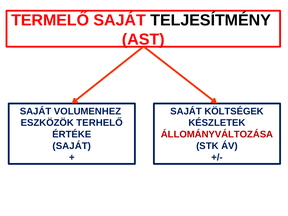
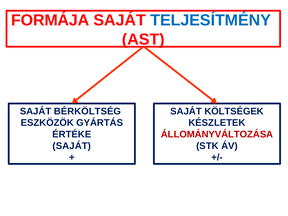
TERMELŐ: TERMELŐ -> FORMÁJA (50, 20)
TELJESÍTMÉNY colour: black -> blue (211, 20)
VOLUMENHEZ: VOLUMENHEZ -> BÉRKÖLTSÉG (88, 111)
TERHELŐ: TERHELŐ -> GYÁRTÁS (100, 123)
